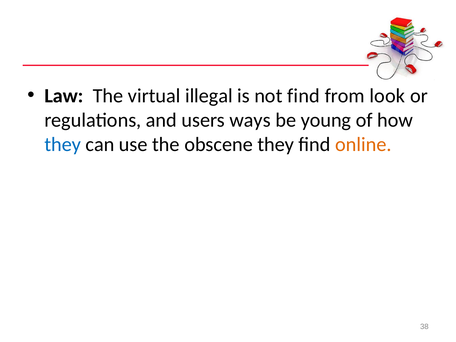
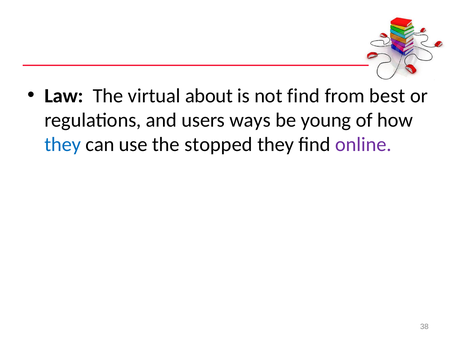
illegal: illegal -> about (209, 96)
look: look -> best (387, 96)
obscene: obscene -> stopped (218, 144)
online colour: orange -> purple (363, 144)
